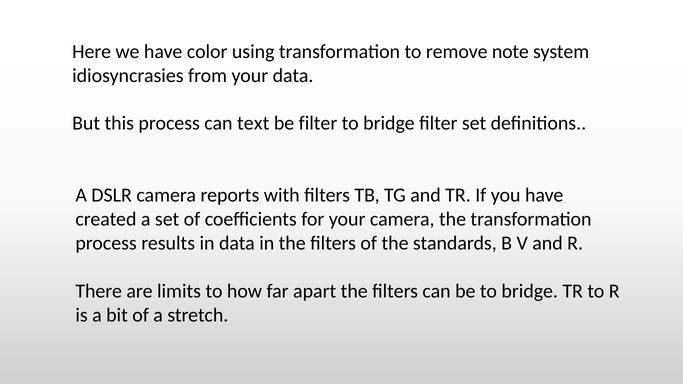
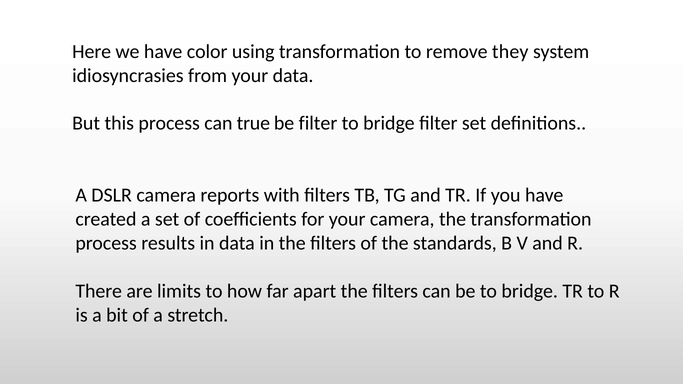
note: note -> they (510, 52)
text: text -> true (253, 123)
